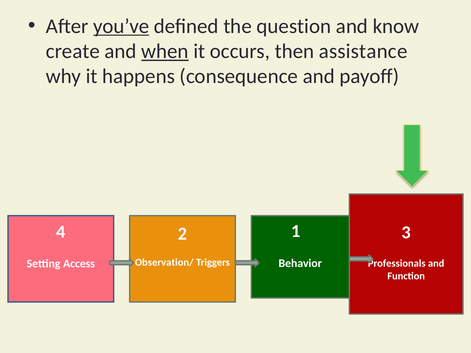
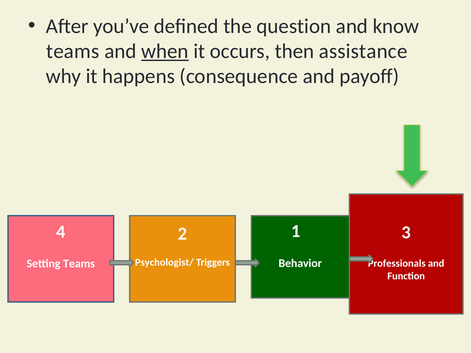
you’ve underline: present -> none (121, 26)
create: create -> teams (73, 51)
Observation/: Observation/ -> Psychologist/ (164, 263)
Setting Access: Access -> Teams (79, 264)
